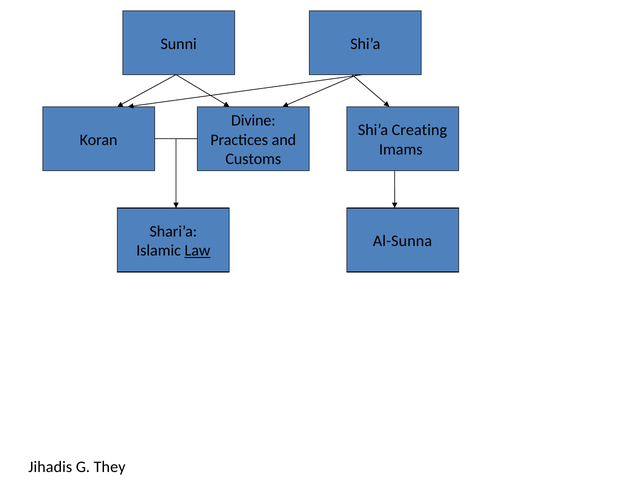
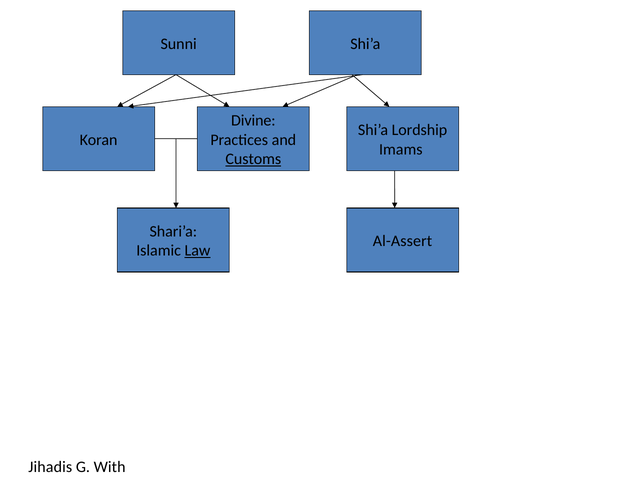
Creating: Creating -> Lordship (419, 130)
Customs underline: none -> present (253, 159)
Al-Sunna: Al-Sunna -> Al-Assert (403, 241)
They: They -> With (110, 467)
